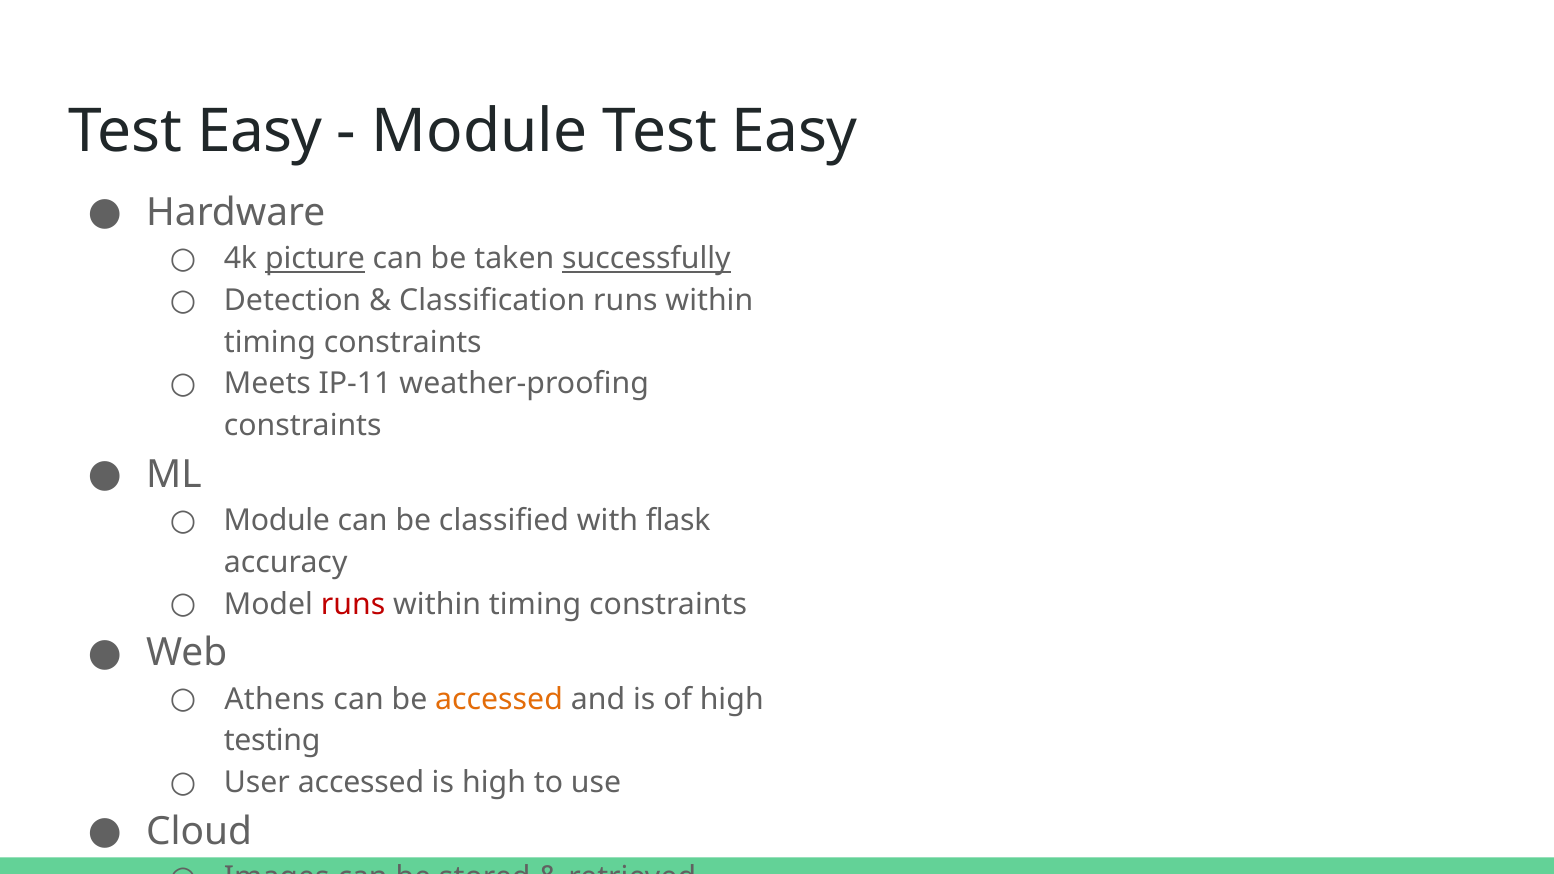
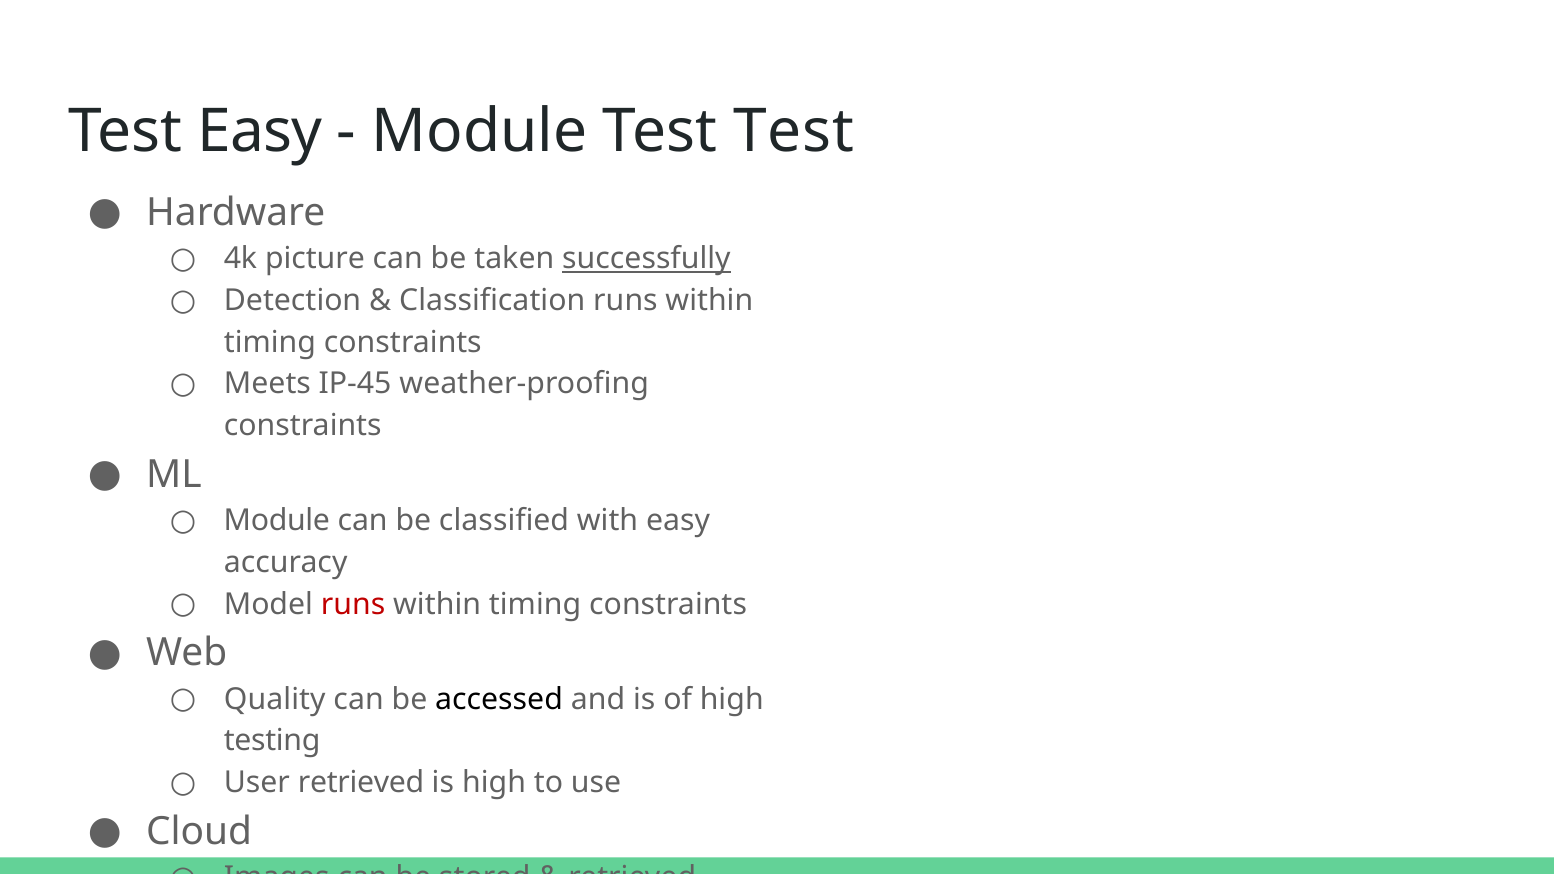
Module Test Easy: Easy -> Test (794, 132)
picture underline: present -> none (315, 259)
IP-11: IP-11 -> IP-45 (355, 384)
with flask: flask -> easy (678, 521)
Athens: Athens -> Quality (275, 699)
accessed colour: orange -> black (499, 699)
User accessed: accessed -> retrieved (361, 783)
